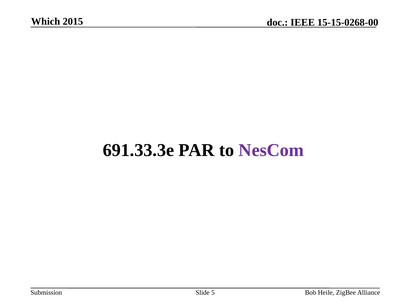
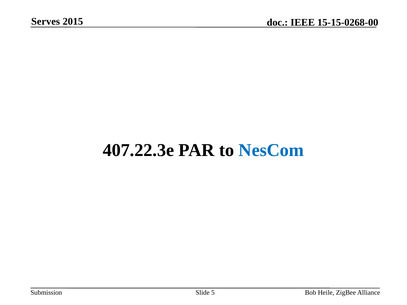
Which: Which -> Serves (46, 22)
691.33.3e: 691.33.3e -> 407.22.3e (138, 150)
NesCom colour: purple -> blue (271, 150)
